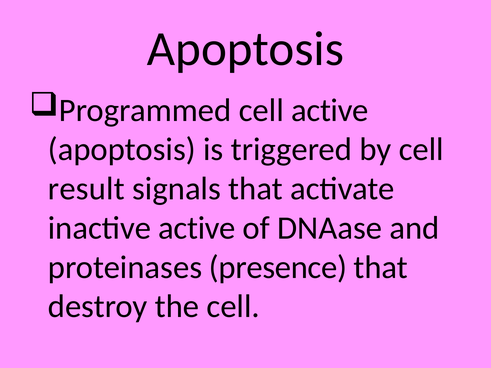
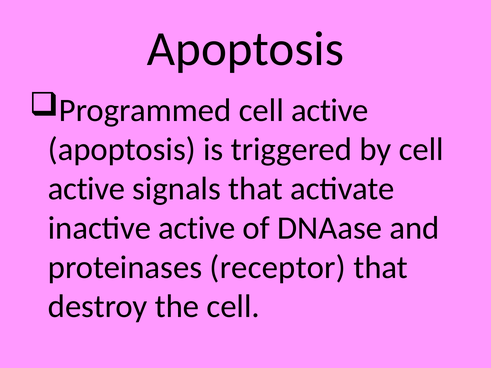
result: result -> active (87, 189)
presence: presence -> receptor (278, 267)
